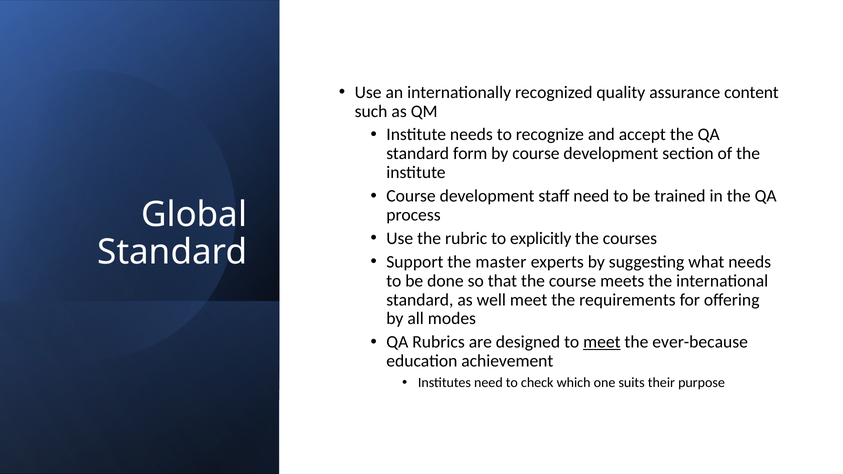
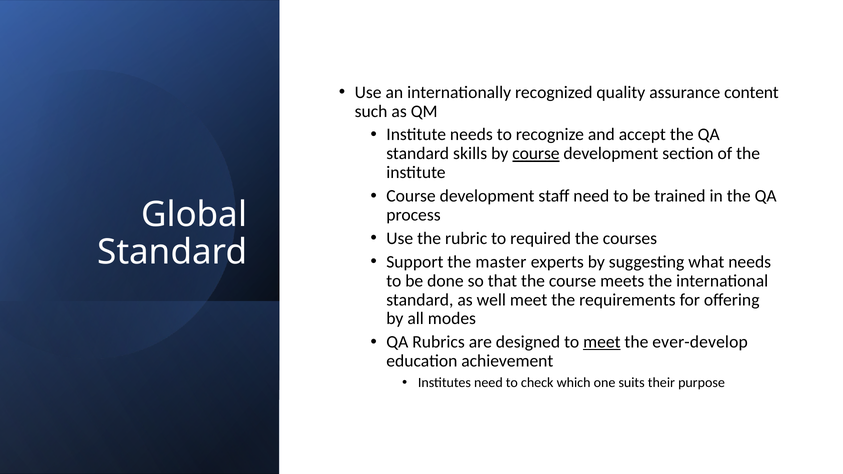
form: form -> skills (470, 154)
course underline: none -> present (536, 154)
explicitly: explicitly -> required (541, 238)
ever-because: ever-because -> ever-develop (700, 342)
